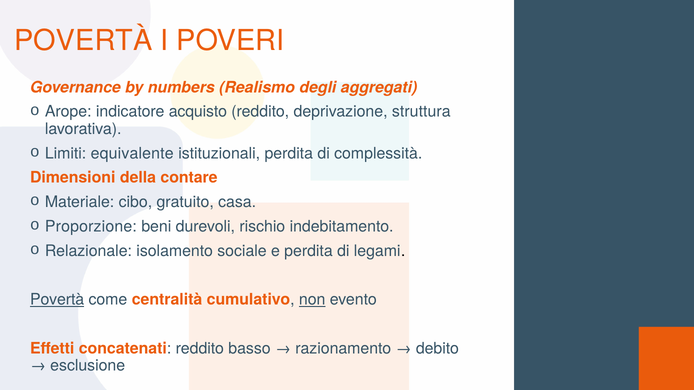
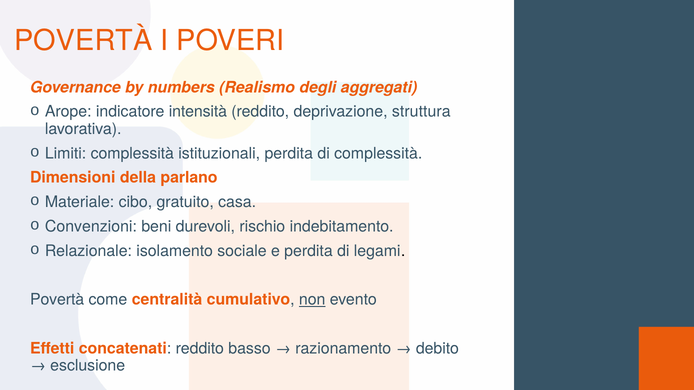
acquisto: acquisto -> intensità (198, 112)
Limiti equivalente: equivalente -> complessità (132, 153)
contare: contare -> parlano (189, 178)
Proporzione: Proporzione -> Convenzioni (91, 227)
Povertà underline: present -> none (57, 300)
